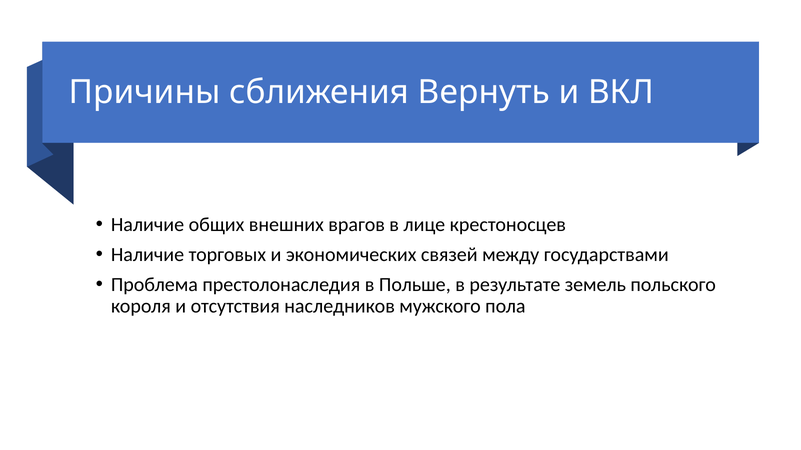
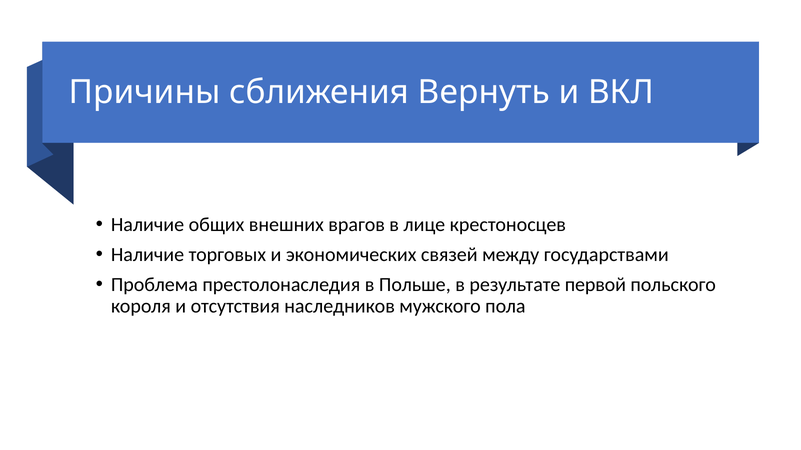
земель: земель -> первой (595, 285)
